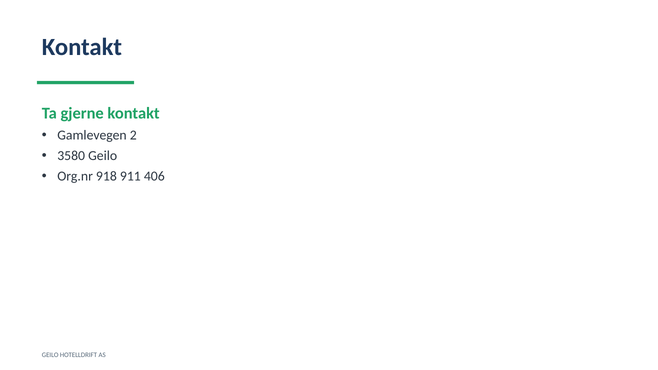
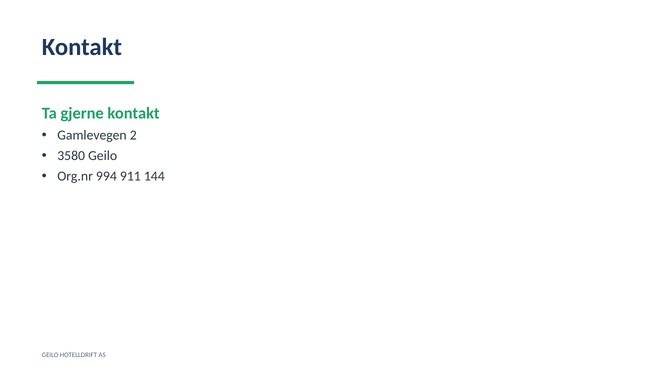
918: 918 -> 994 (106, 176)
406: 406 -> 144 (154, 176)
